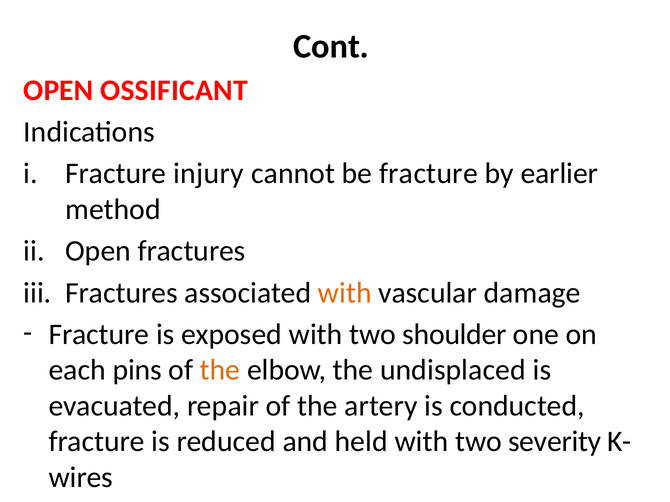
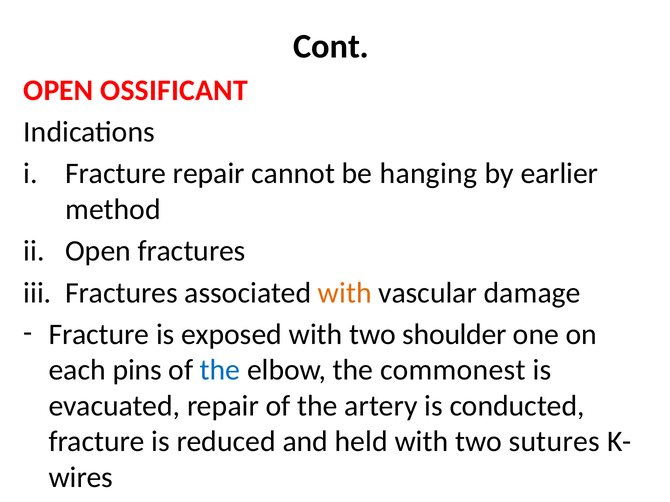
Fracture injury: injury -> repair (209, 174)
be fracture: fracture -> hanging (428, 174)
the colour: orange -> blue (220, 371)
undisplaced: undisplaced -> commonest (453, 371)
severity: severity -> sutures (554, 442)
